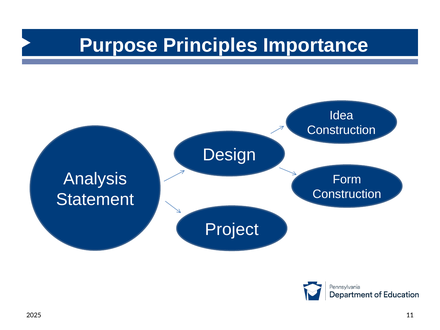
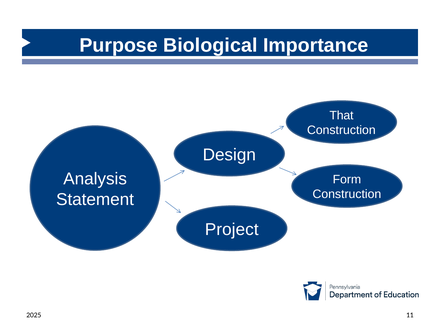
Principles: Principles -> Biological (210, 45)
Idea: Idea -> That (341, 116)
